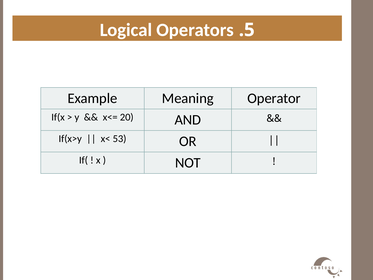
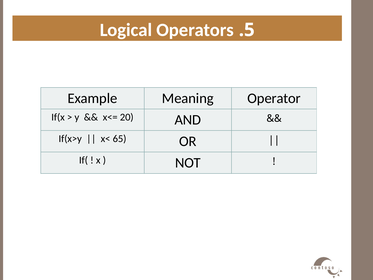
53: 53 -> 65 (120, 139)
